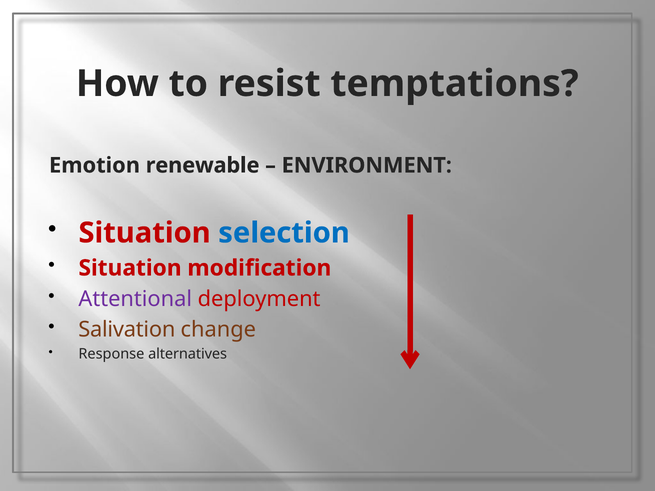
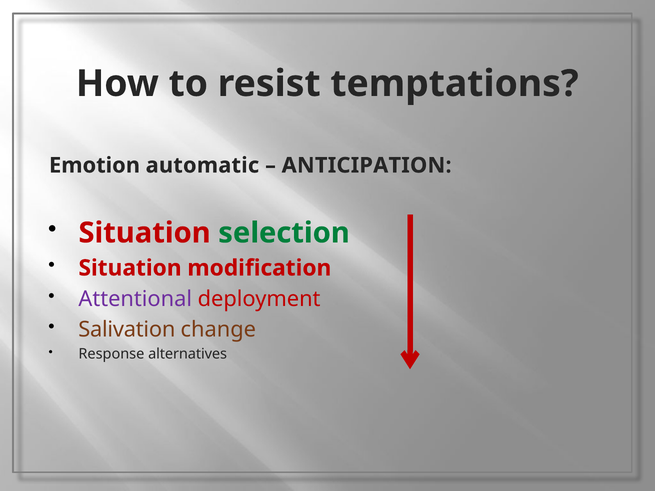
renewable: renewable -> automatic (202, 165)
ENVIRONMENT: ENVIRONMENT -> ANTICIPATION (367, 165)
selection colour: blue -> green (284, 233)
